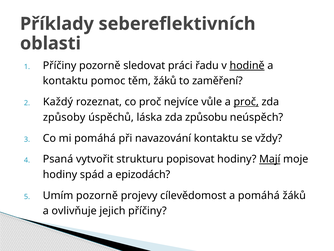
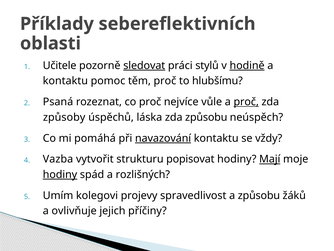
Příčiny: Příčiny -> Učitele (60, 65)
sledovat underline: none -> present (144, 65)
řadu: řadu -> stylů (207, 65)
těm žáků: žáků -> proč (165, 81)
zaměření: zaměření -> hlubšímu (217, 81)
Každý: Každý -> Psaná (58, 102)
navazování underline: none -> present (163, 138)
Psaná: Psaná -> Vazba (58, 159)
hodiny underline: none -> present (60, 174)
epizodách: epizodách -> rozlišných (143, 174)
Umím pozorně: pozorně -> kolegovi (97, 195)
cílevědomost: cílevědomost -> spravedlivost (193, 195)
a pomáhá: pomáhá -> způsobu (259, 195)
